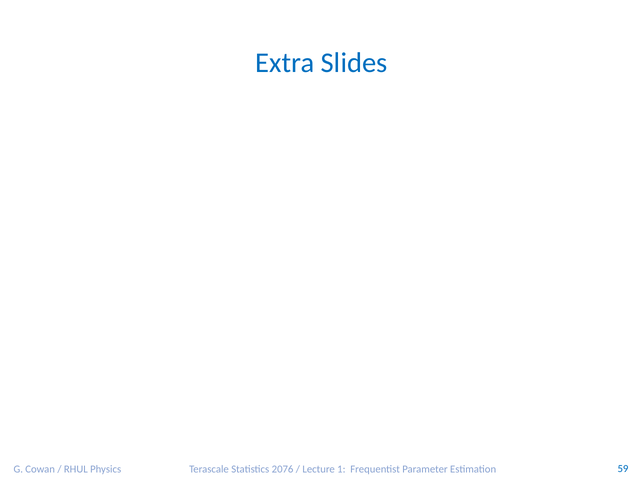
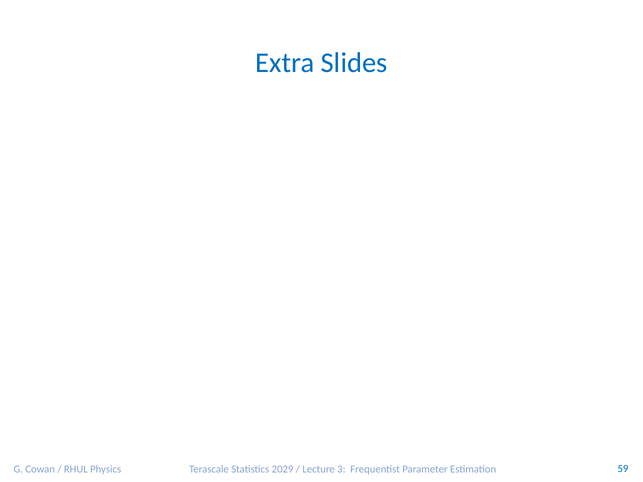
2076: 2076 -> 2029 (283, 469)
1: 1 -> 3 (341, 469)
